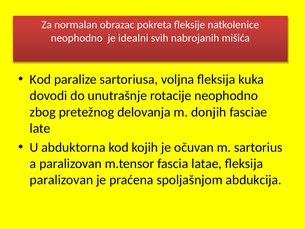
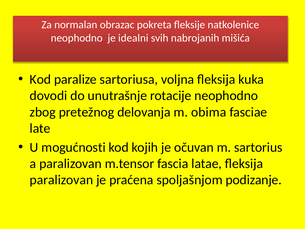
donjih: donjih -> obima (209, 112)
abduktorna: abduktorna -> mogućnosti (74, 147)
abdukcija: abdukcija -> podizanje (254, 180)
